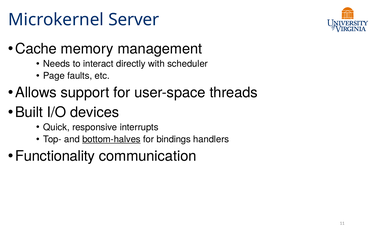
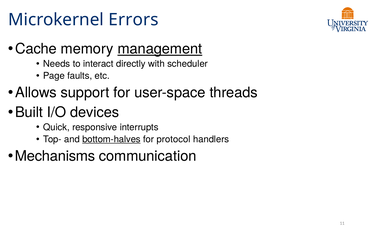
Server: Server -> Errors (134, 20)
management underline: none -> present (160, 49)
bindings: bindings -> protocol (174, 139)
Functionality: Functionality -> Mechanisms (55, 156)
